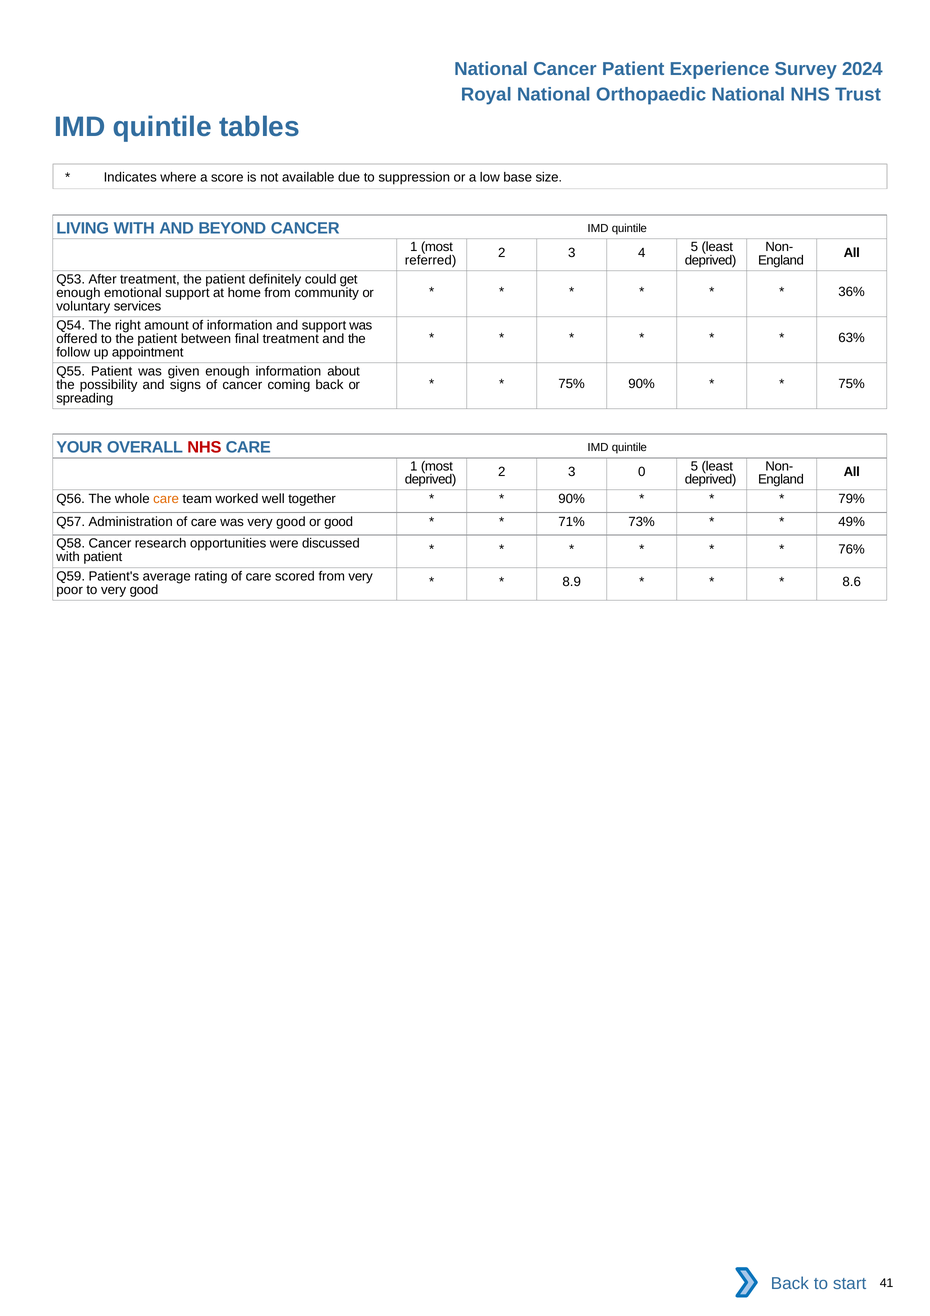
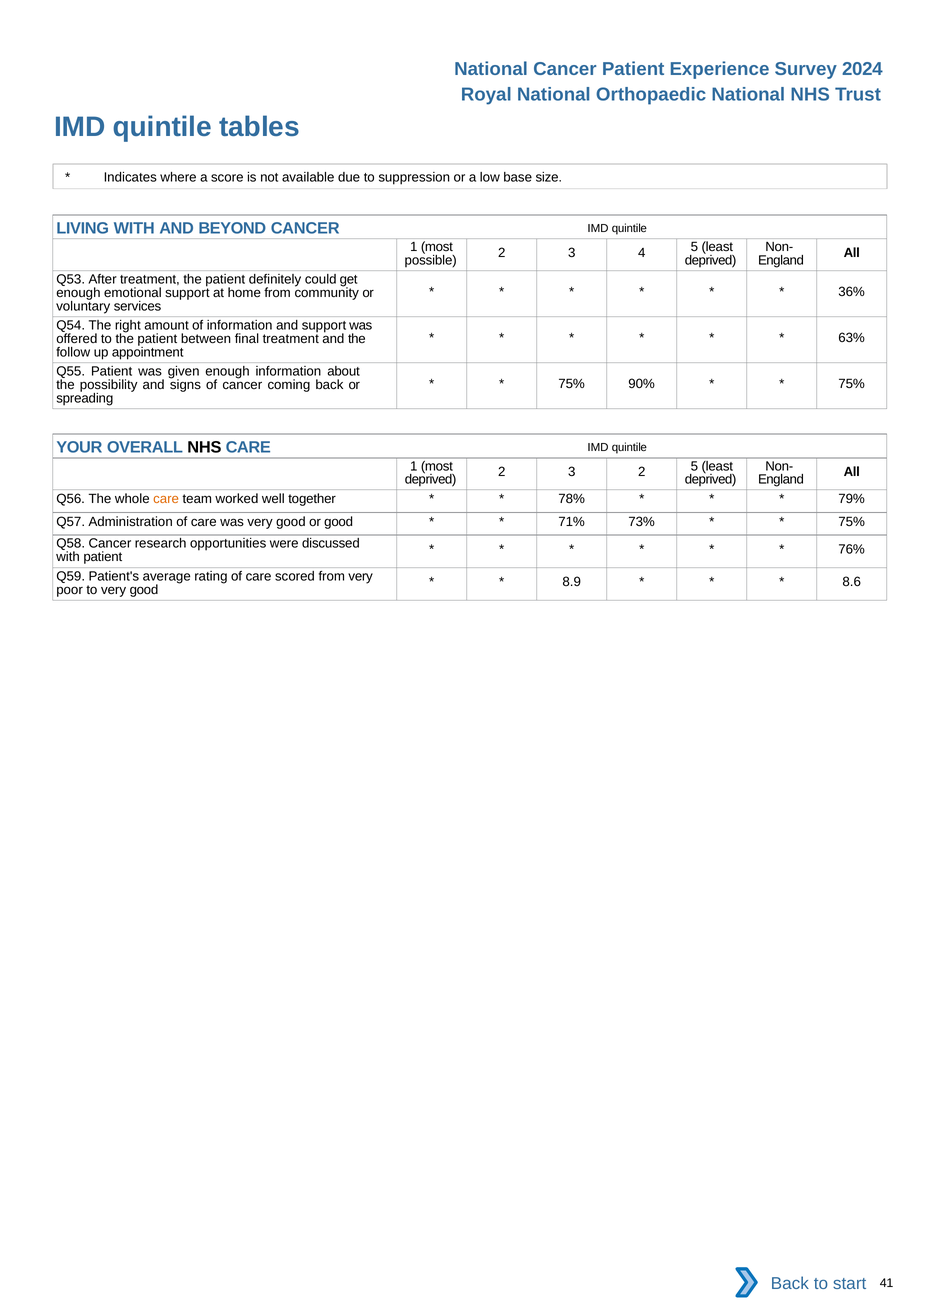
referred: referred -> possible (431, 261)
NHS colour: red -> black (204, 448)
3 0: 0 -> 2 (642, 472)
90%: 90% -> 78% (572, 499)
49%: 49% -> 75% (852, 522)
